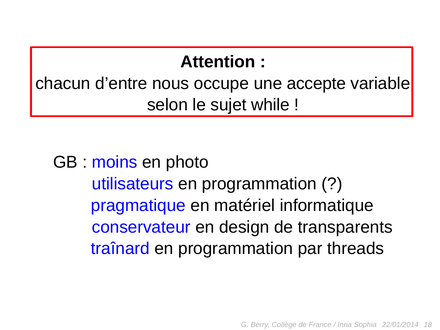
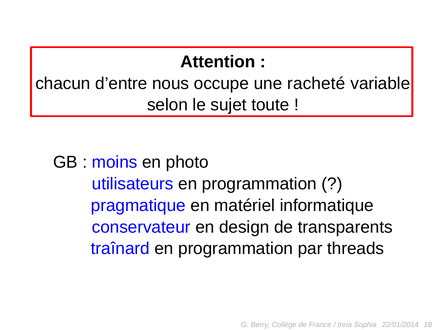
accepte: accepte -> racheté (316, 83)
while: while -> toute (270, 105)
